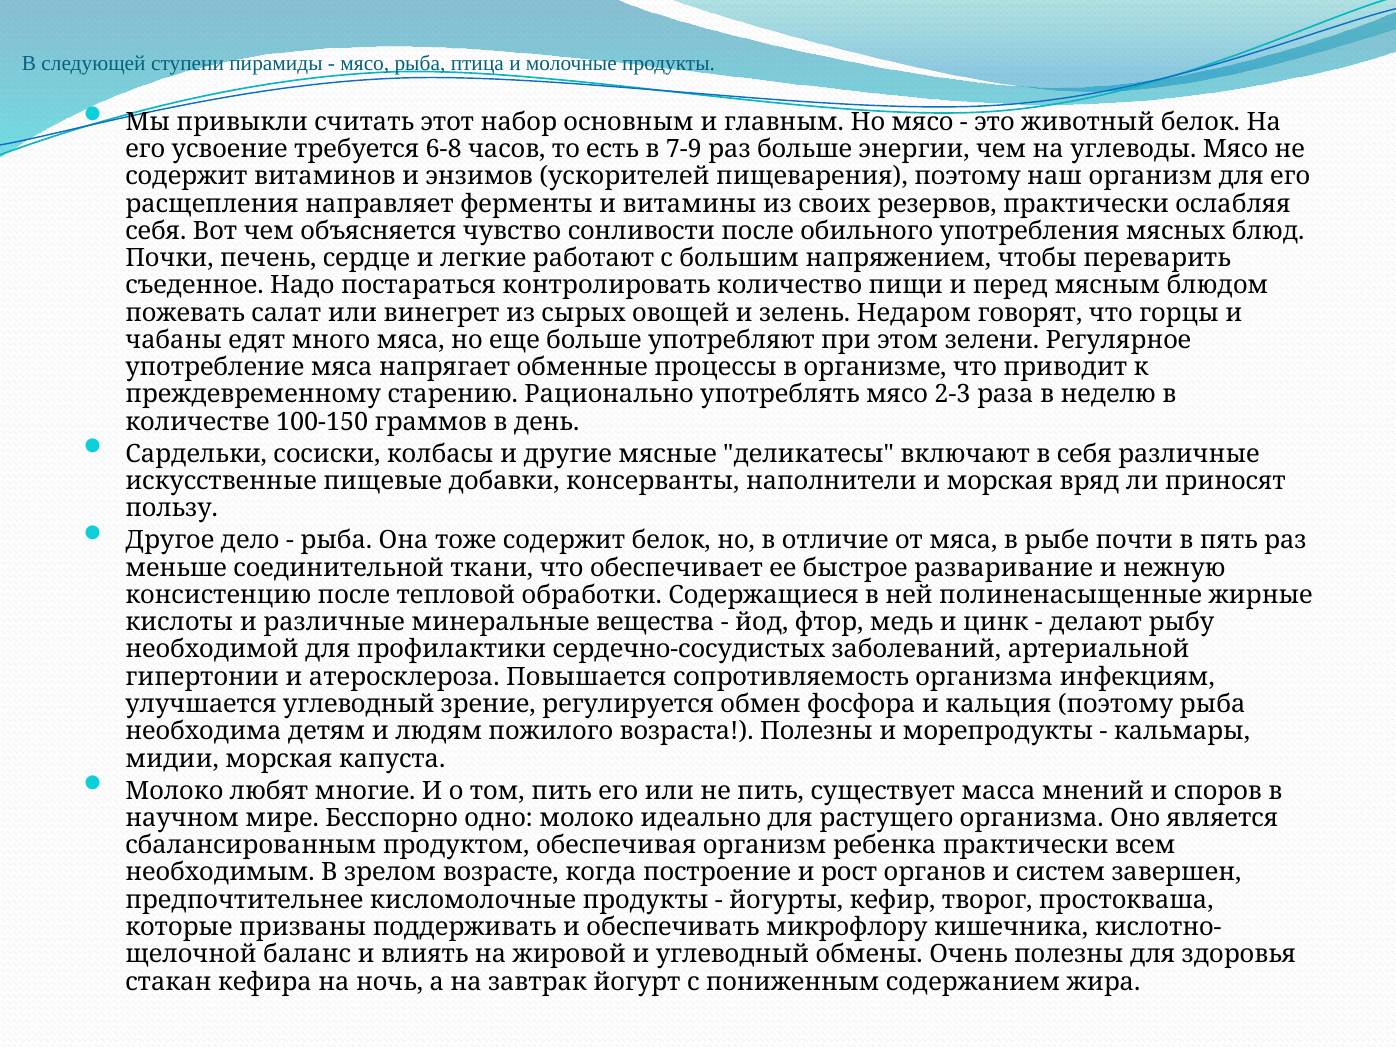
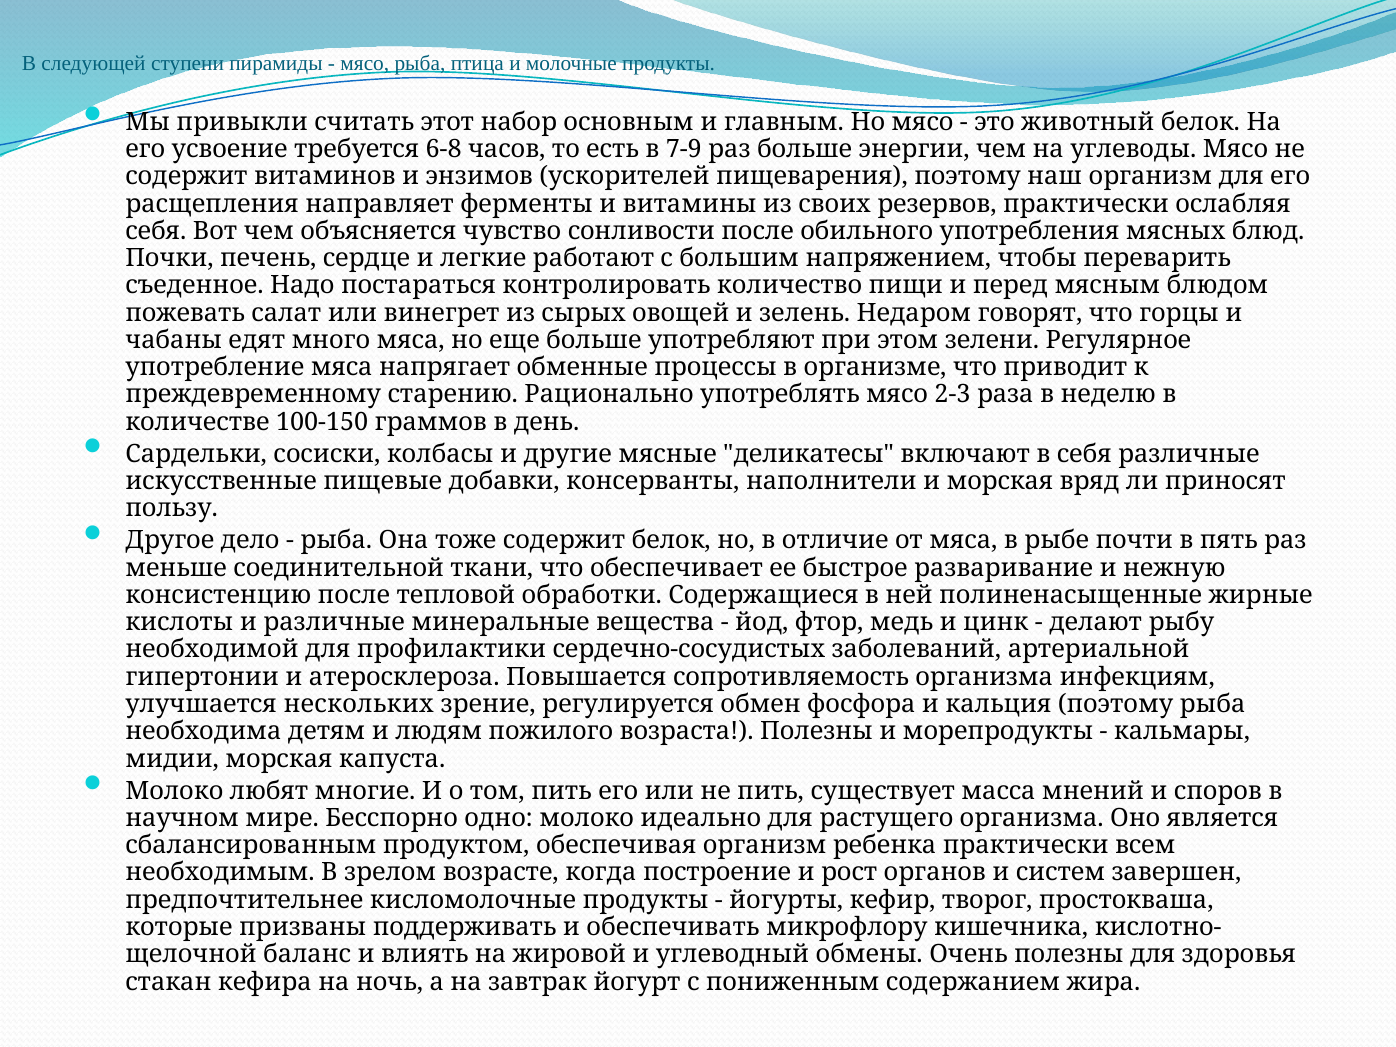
улучшается углеводный: углеводный -> нескольких (359, 704)
